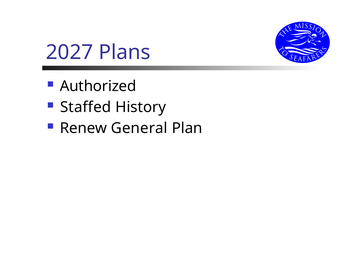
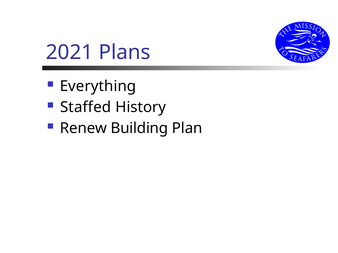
2027: 2027 -> 2021 (70, 52)
Authorized: Authorized -> Everything (98, 86)
General: General -> Building (139, 128)
